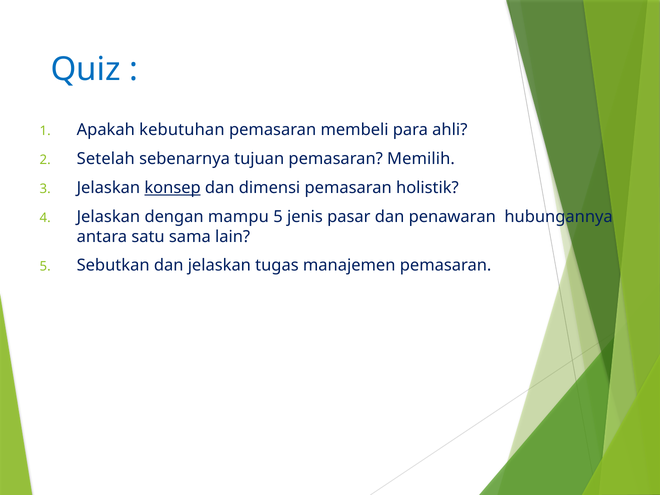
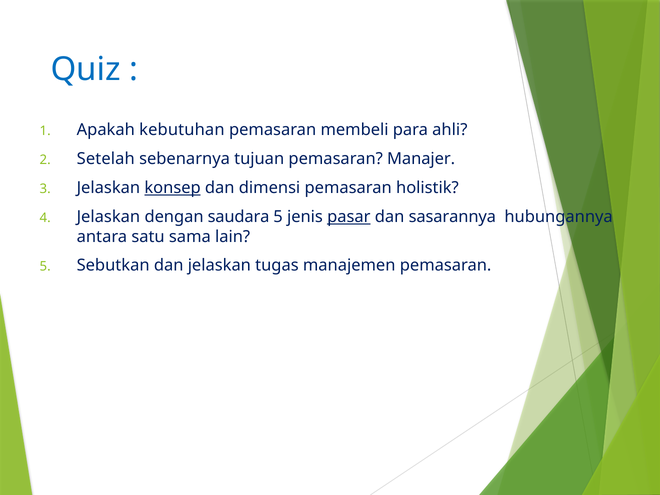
Memilih: Memilih -> Manajer (421, 159)
mampu: mampu -> saudara (239, 217)
pasar underline: none -> present (349, 217)
penawaran: penawaran -> sasarannya (452, 217)
